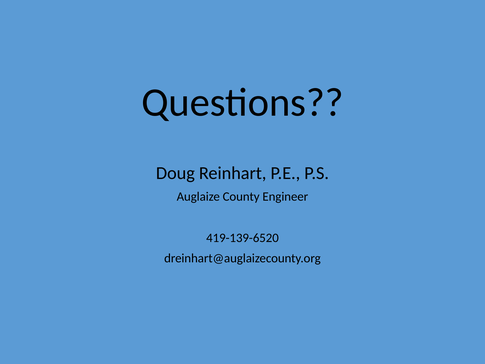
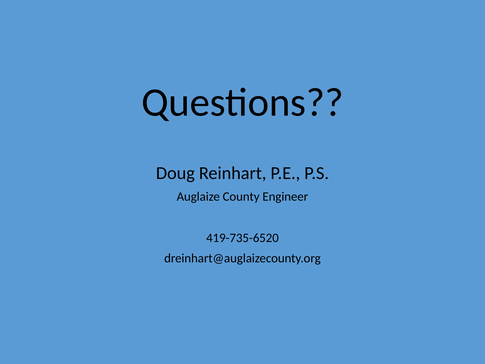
419-139-6520: 419-139-6520 -> 419-735-6520 (242, 238)
